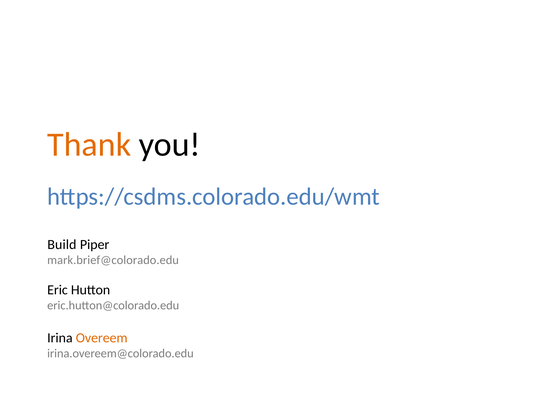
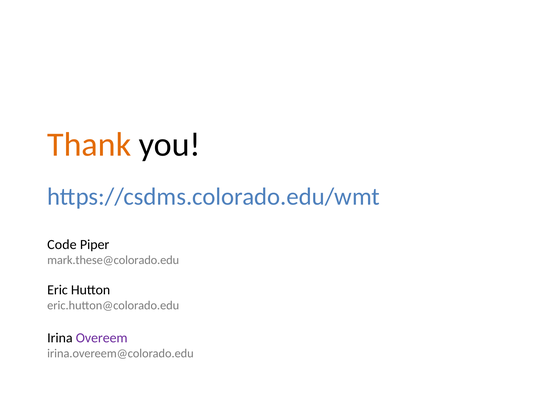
Build: Build -> Code (62, 245)
mark.brief@colorado.edu: mark.brief@colorado.edu -> mark.these@colorado.edu (113, 260)
Overeem colour: orange -> purple (102, 338)
